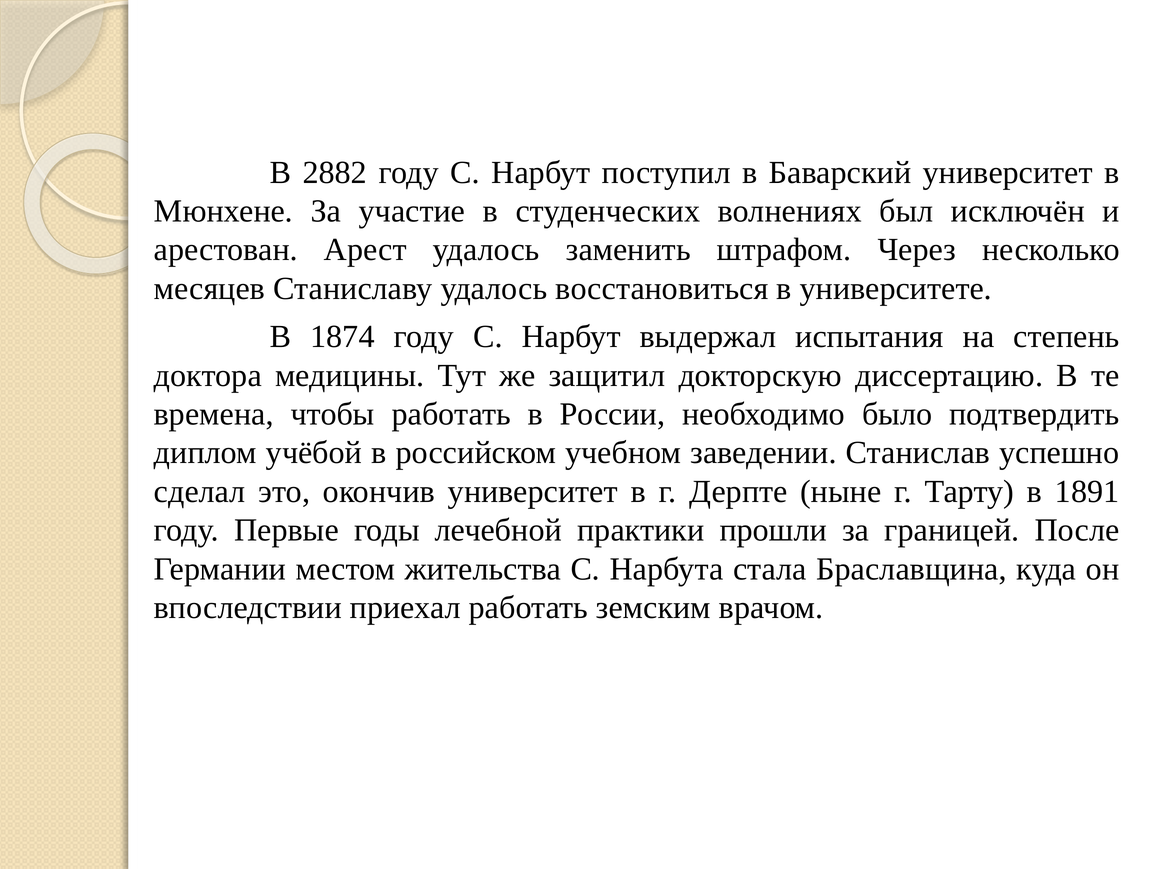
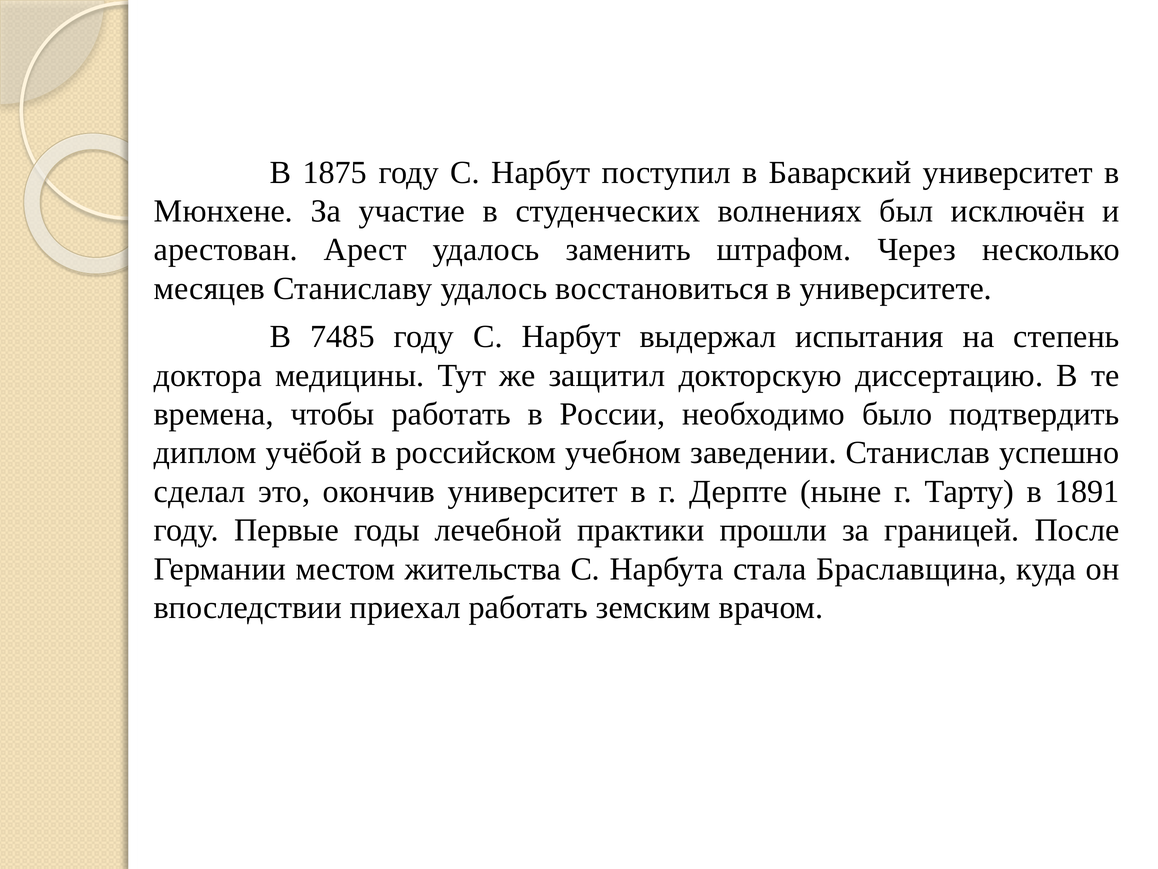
2882: 2882 -> 1875 (335, 172)
1874: 1874 -> 7485 (342, 337)
